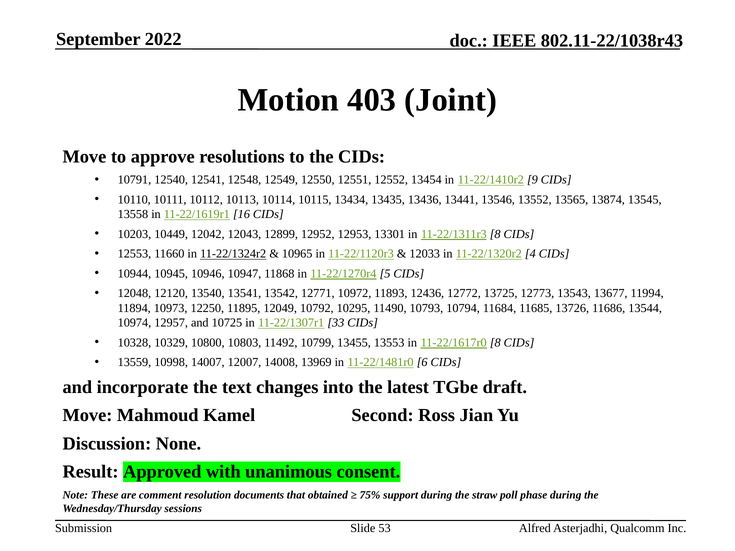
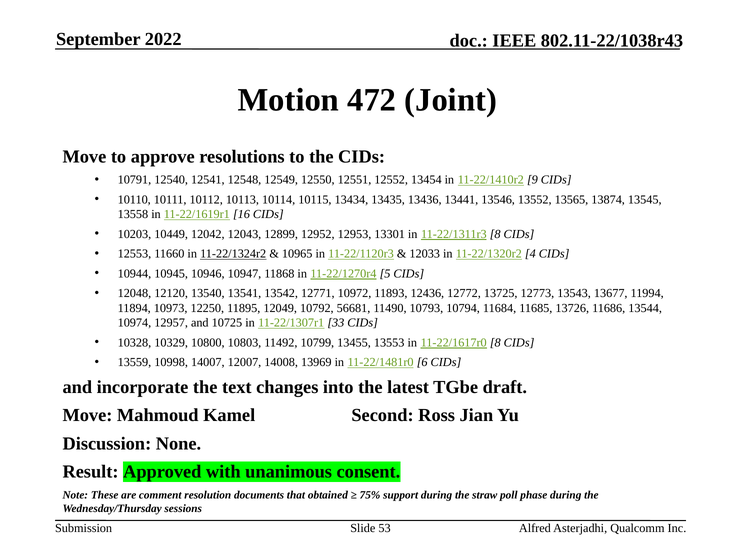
403: 403 -> 472 (372, 100)
10295: 10295 -> 56681 (354, 308)
